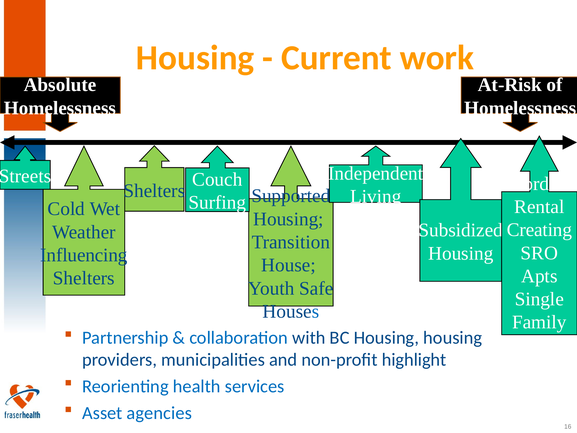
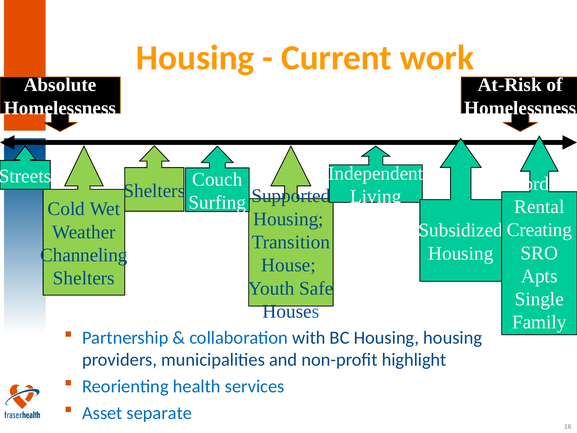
Influencing: Influencing -> Channeling (84, 255)
agencies: agencies -> separate (159, 413)
